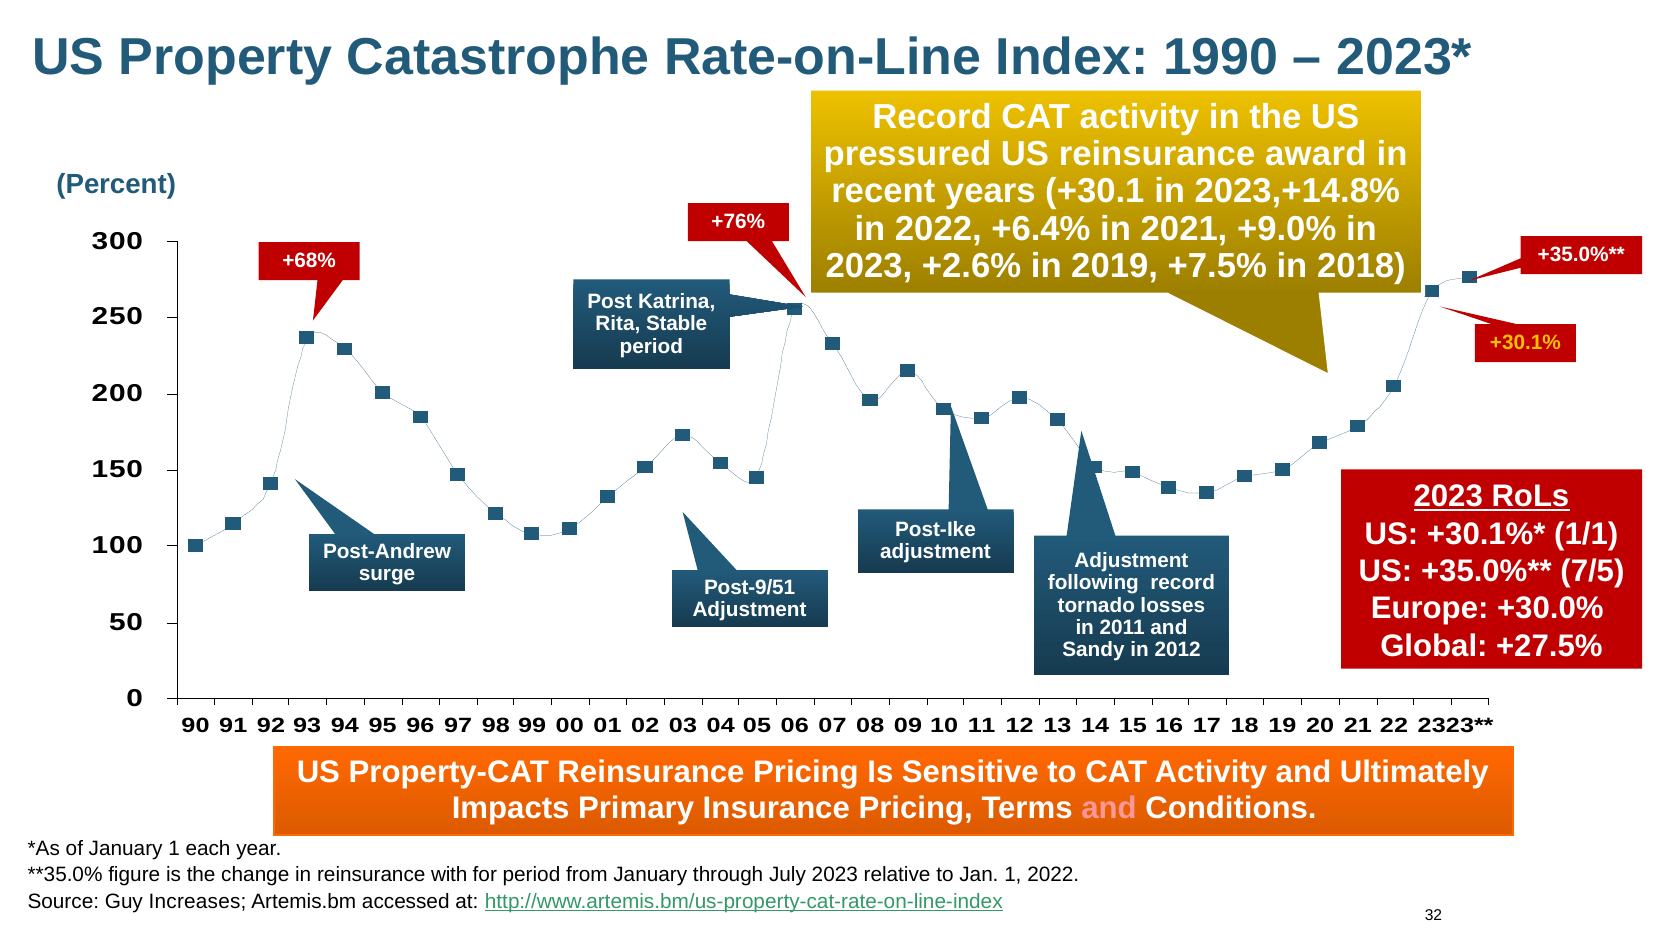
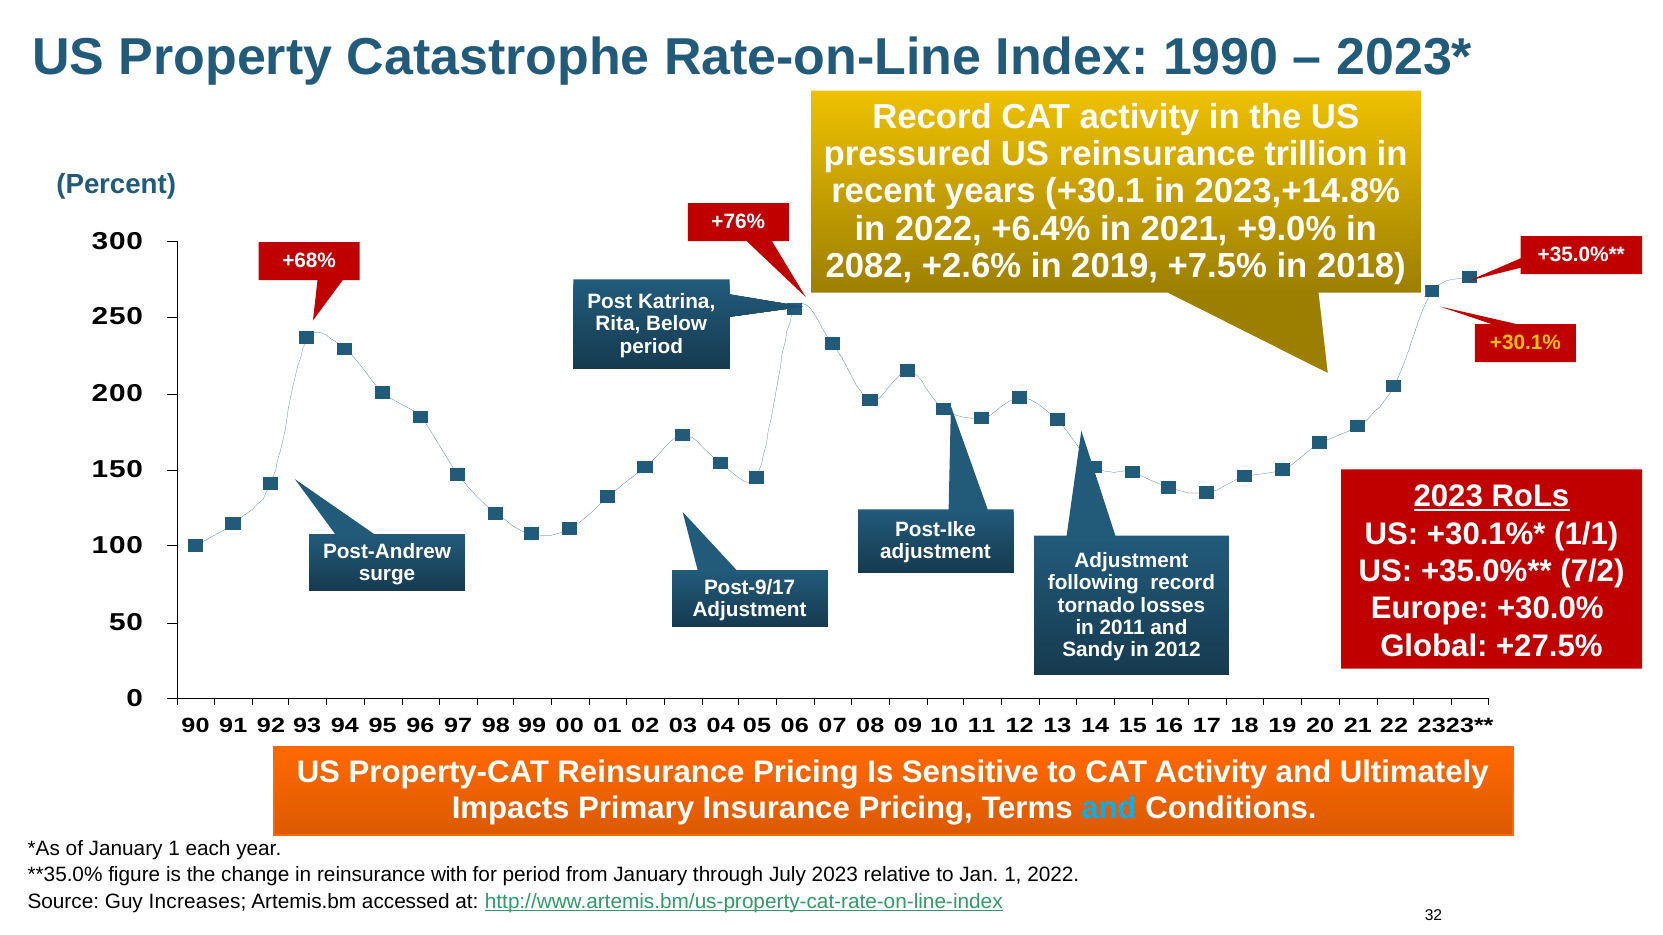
award: award -> trillion (1316, 154)
2023: 2023 -> 2082 (869, 266)
Stable: Stable -> Below (677, 324)
7/5: 7/5 -> 7/2 (1592, 572)
Post-9/51: Post-9/51 -> Post-9/17 (750, 588)
and colour: pink -> light blue (1109, 808)
